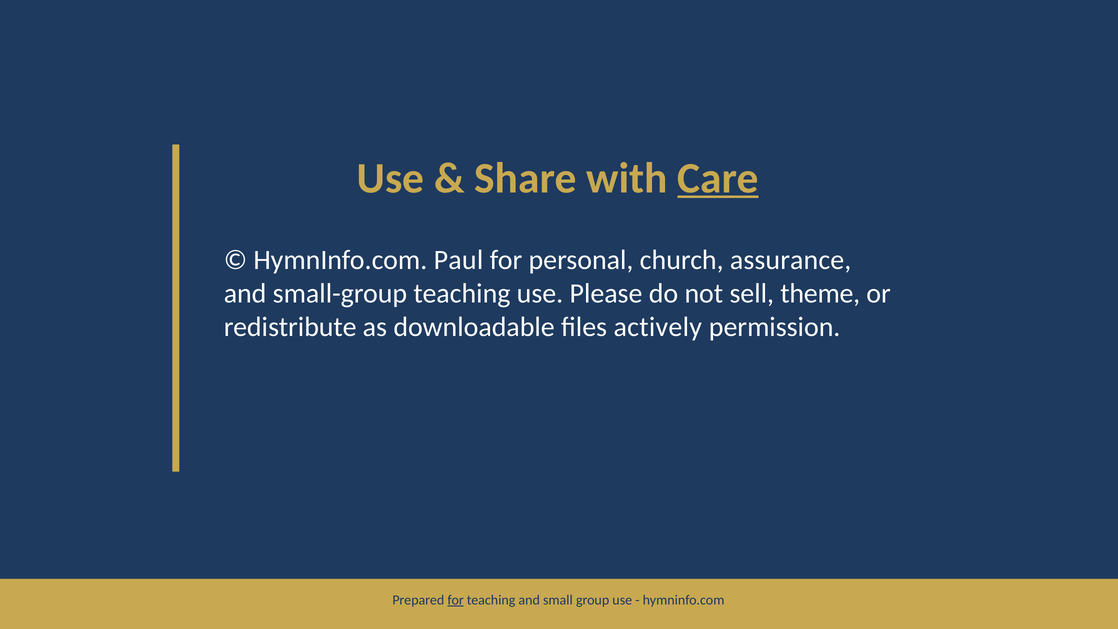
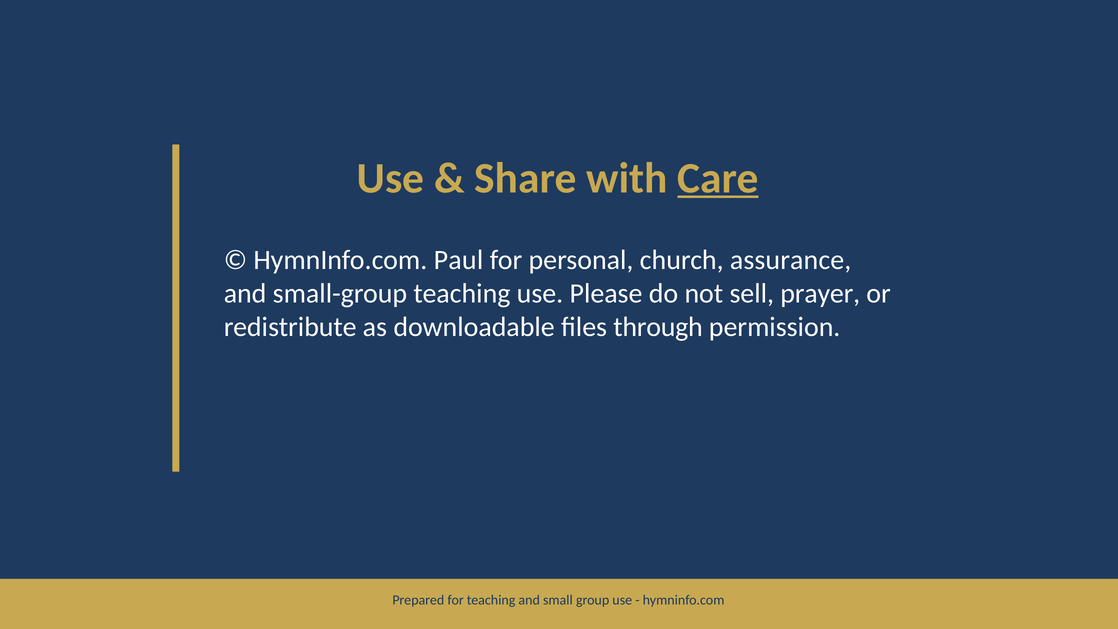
theme: theme -> prayer (820, 293)
actively: actively -> through (658, 327)
for underline: present -> none (456, 600)
